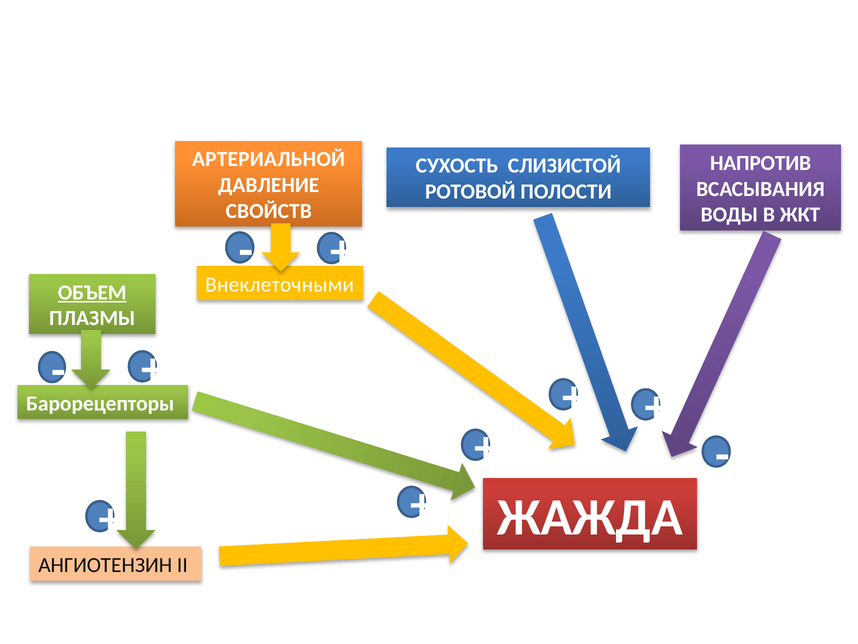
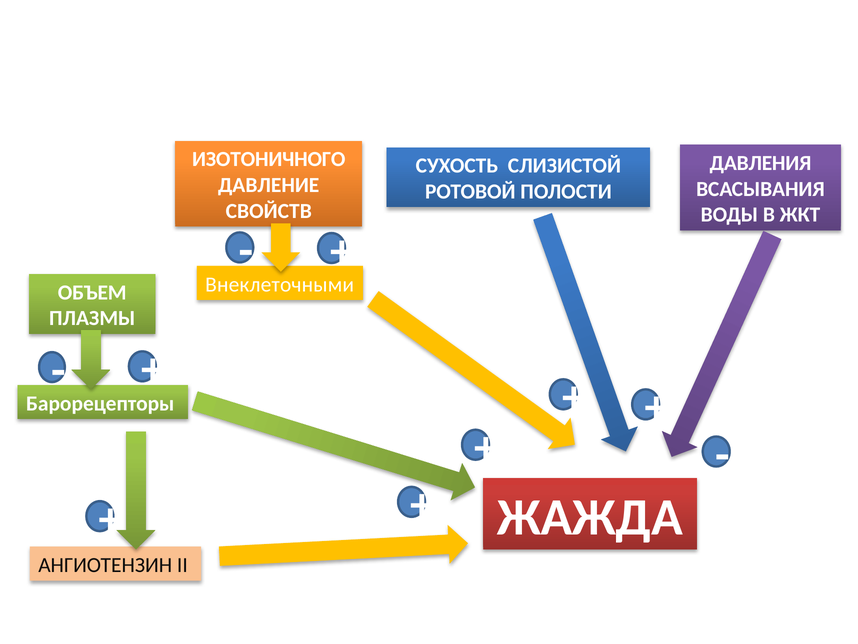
АРТЕРИАЛЬНОЙ: АРТЕРИАЛЬНОЙ -> ИЗОТОНИЧНОГО (269, 159)
НАПРОТИВ: НАПРОТИВ -> ДАВЛЕНИЯ (761, 163)
ОБЪЕМ underline: present -> none (92, 292)
